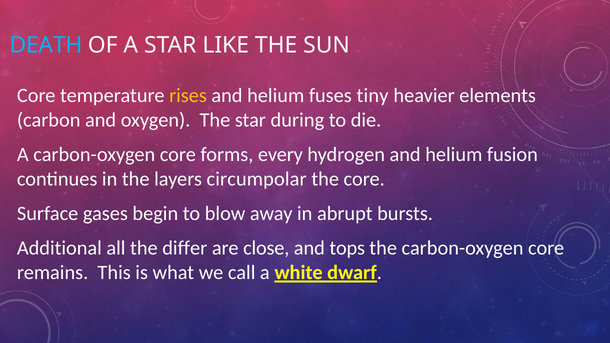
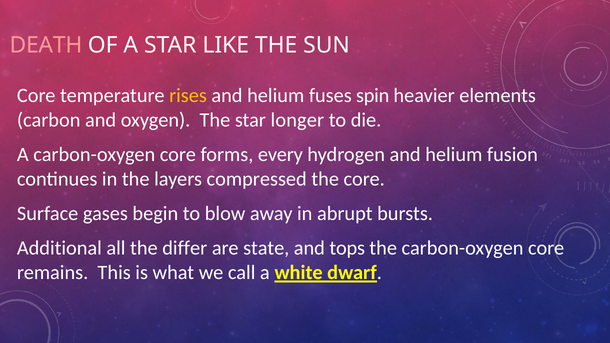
DEATH colour: light blue -> pink (46, 45)
tiny: tiny -> spin (373, 96)
during: during -> longer (297, 120)
circumpolar: circumpolar -> compressed (257, 179)
close: close -> state (266, 248)
